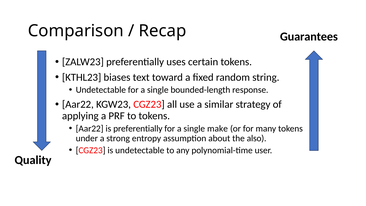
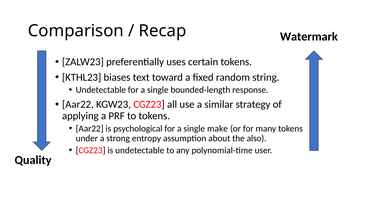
Guarantees: Guarantees -> Watermark (309, 37)
is preferentially: preferentially -> psychological (138, 129)
